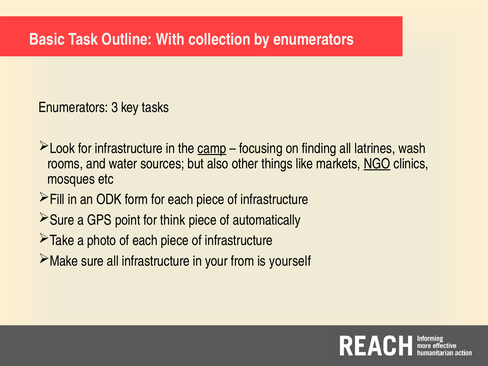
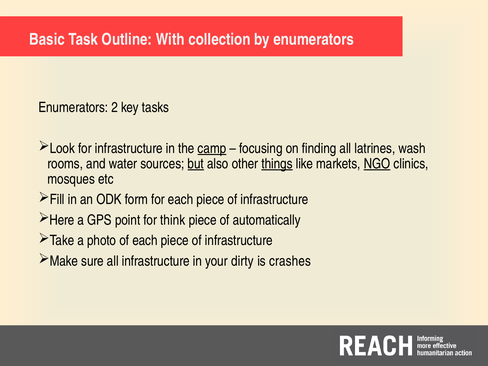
3: 3 -> 2 (115, 107)
but underline: none -> present (196, 164)
things underline: none -> present (277, 164)
Sure: Sure -> Here (62, 220)
from: from -> dirty (242, 261)
yourself: yourself -> crashes (290, 261)
